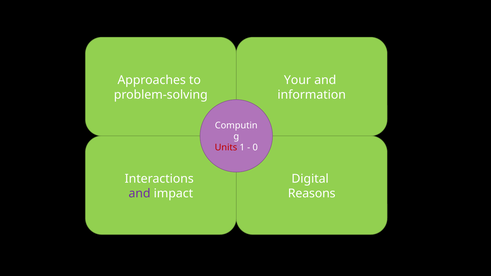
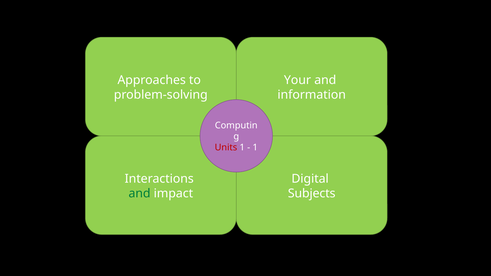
0: 0 -> 1 (255, 148)
and colour: purple -> green (140, 194)
Reasons: Reasons -> Subjects (312, 194)
